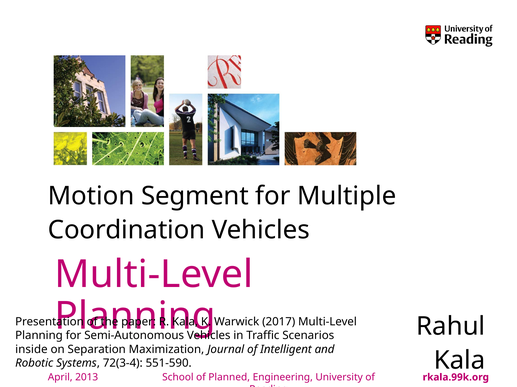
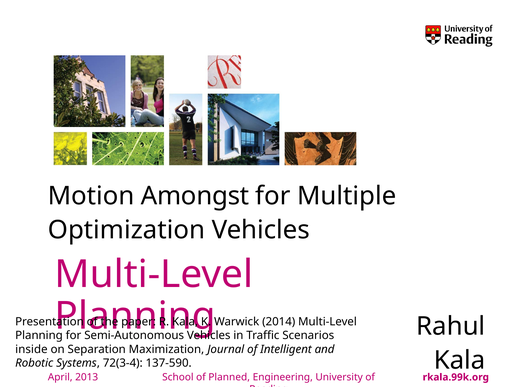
Segment: Segment -> Amongst (195, 196)
Coordination: Coordination -> Optimization (126, 230)
2017: 2017 -> 2014 (279, 322)
551-590: 551-590 -> 137-590 (169, 364)
